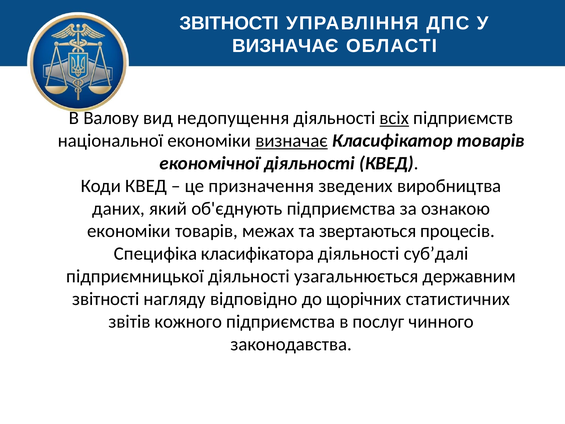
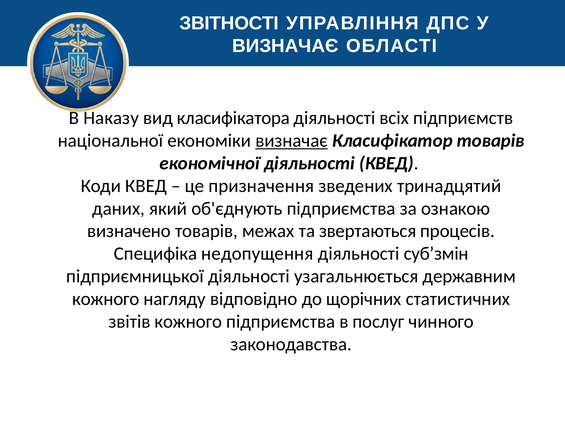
Валову: Валову -> Наказу (111, 118)
недопущення: недопущення -> класифікатора (233, 118)
всіх underline: present -> none (394, 118)
виробництва: виробництва -> тринадцятий (449, 186)
економіки: економіки -> визначено (129, 231)
класифікатора: класифікатора -> недопущення (257, 254)
суб’далі: суб’далі -> суб’змін (436, 254)
звітності: звітності -> кожного (106, 299)
